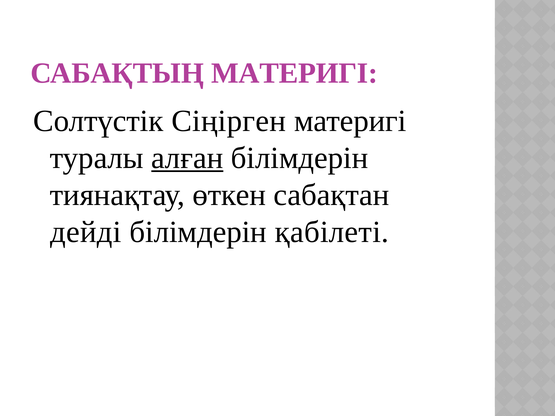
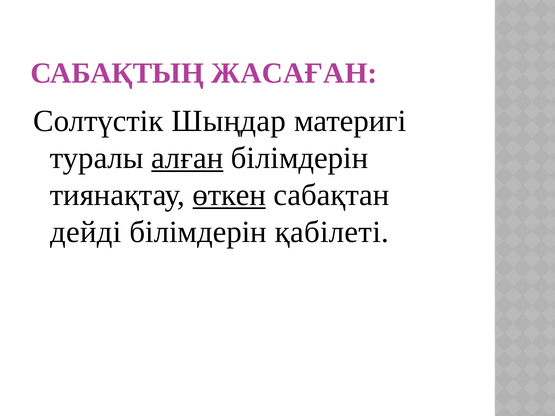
САБАҚТЫҢ МАТЕРИГІ: МАТЕРИГІ -> ЖАСАҒАН (294, 73)
Сіңірген: Сіңірген -> Шыңдар (229, 121)
өткен underline: none -> present (229, 195)
